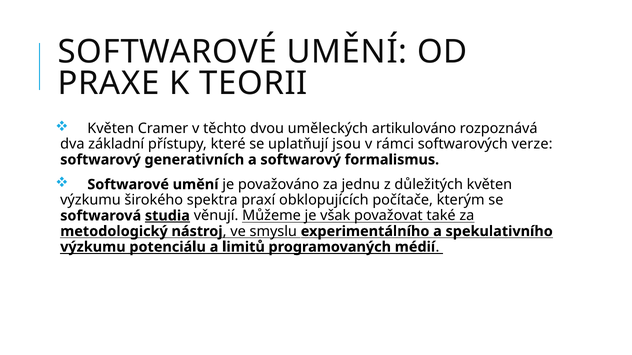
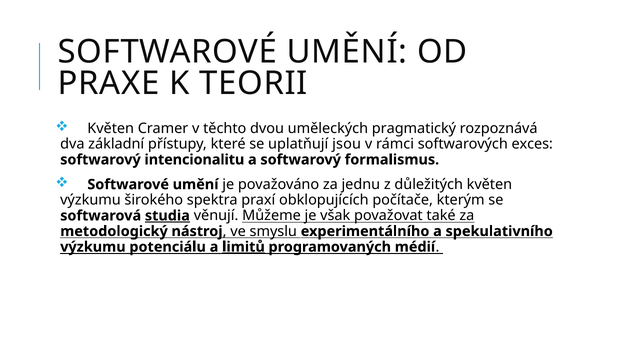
artikulováno: artikulováno -> pragmatický (414, 129)
verze: verze -> exces (532, 144)
generativních: generativních -> intencionalitu (194, 160)
limitů underline: none -> present (243, 247)
